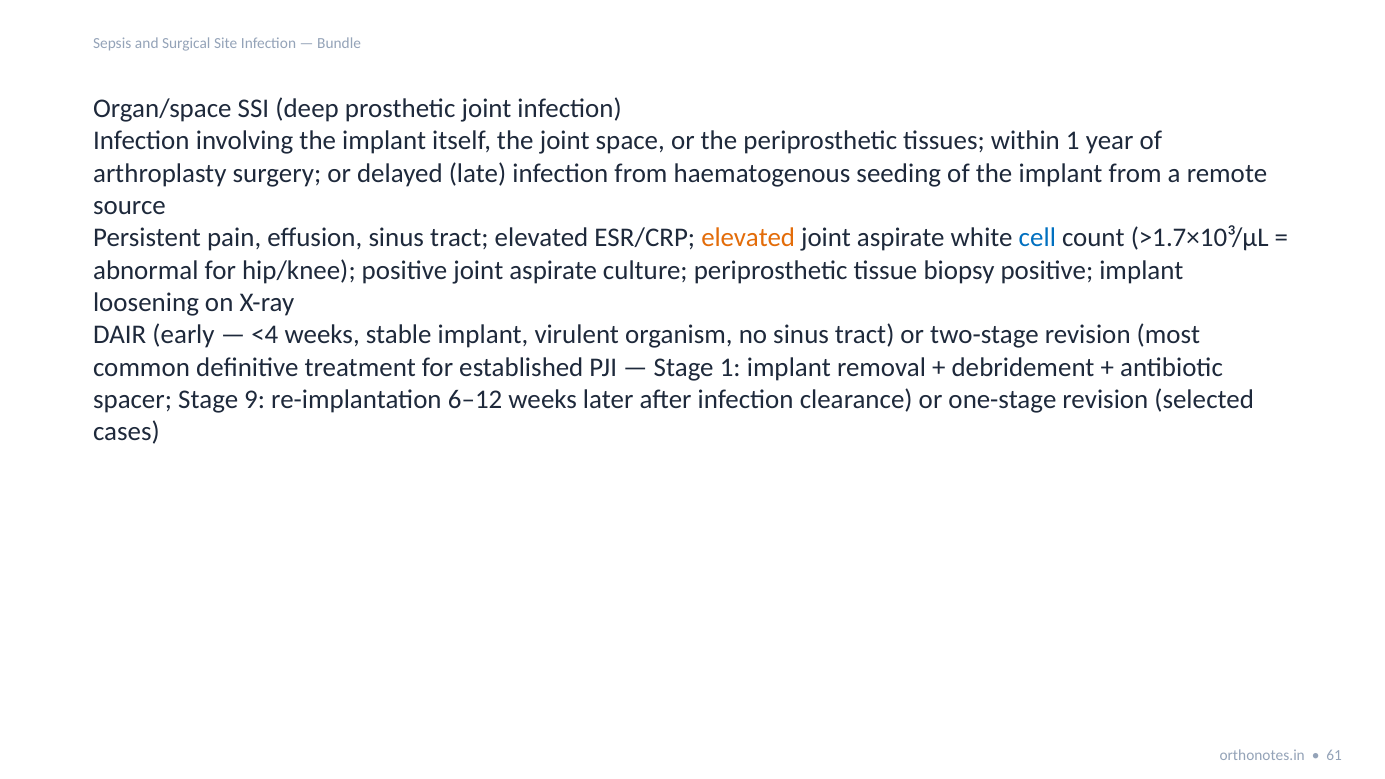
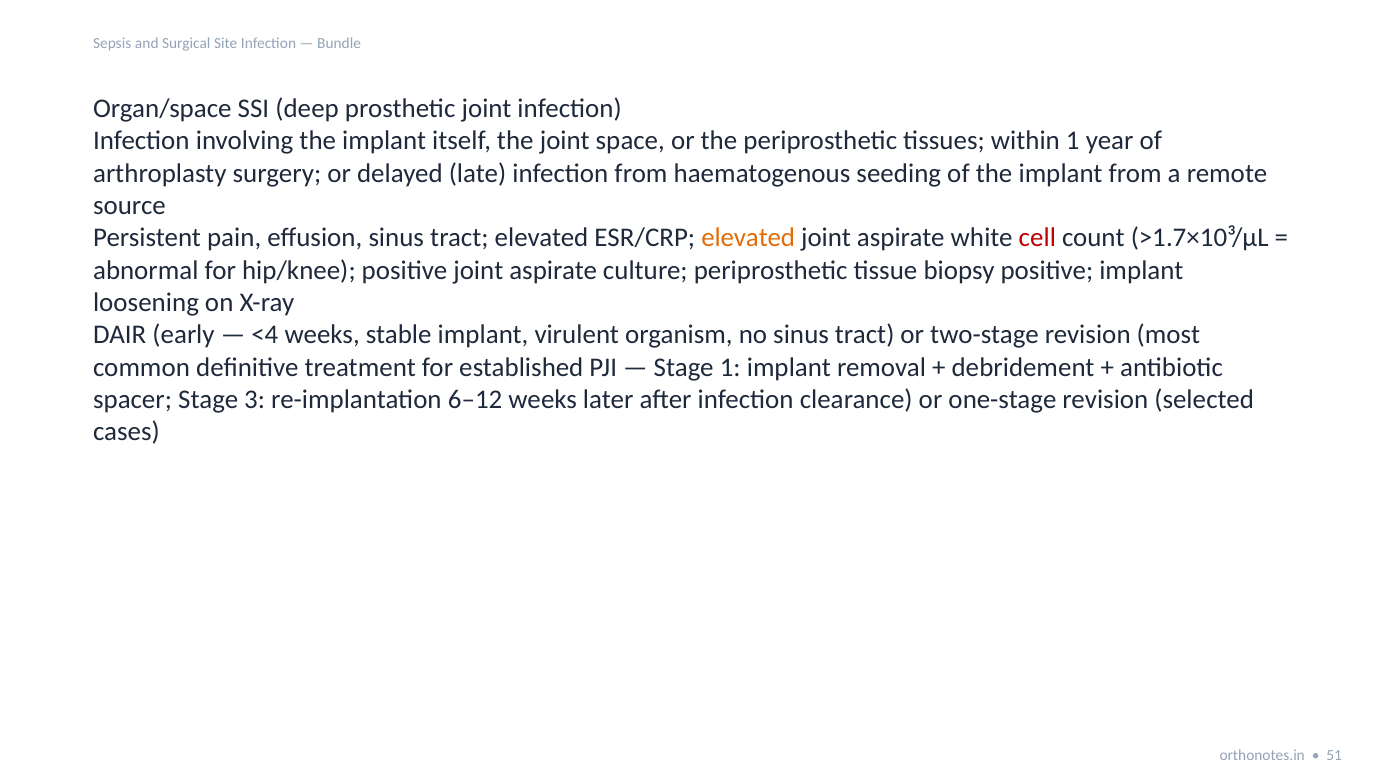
cell colour: blue -> red (1037, 238)
9: 9 -> 3 (255, 400)
61: 61 -> 51 (1334, 756)
